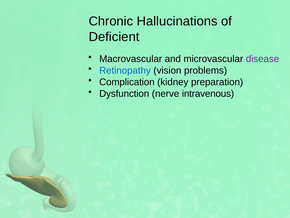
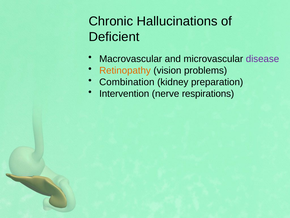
Retinopathy colour: blue -> orange (125, 70)
Complication: Complication -> Combination (127, 82)
Dysfunction: Dysfunction -> Intervention (124, 93)
intravenous: intravenous -> respirations (208, 93)
